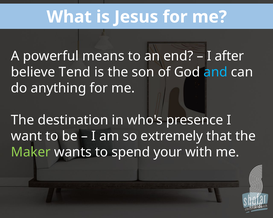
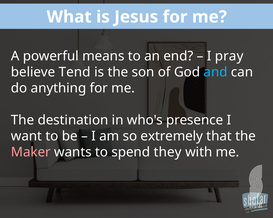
after: after -> pray (229, 56)
Maker colour: light green -> pink (31, 152)
your: your -> they (168, 152)
